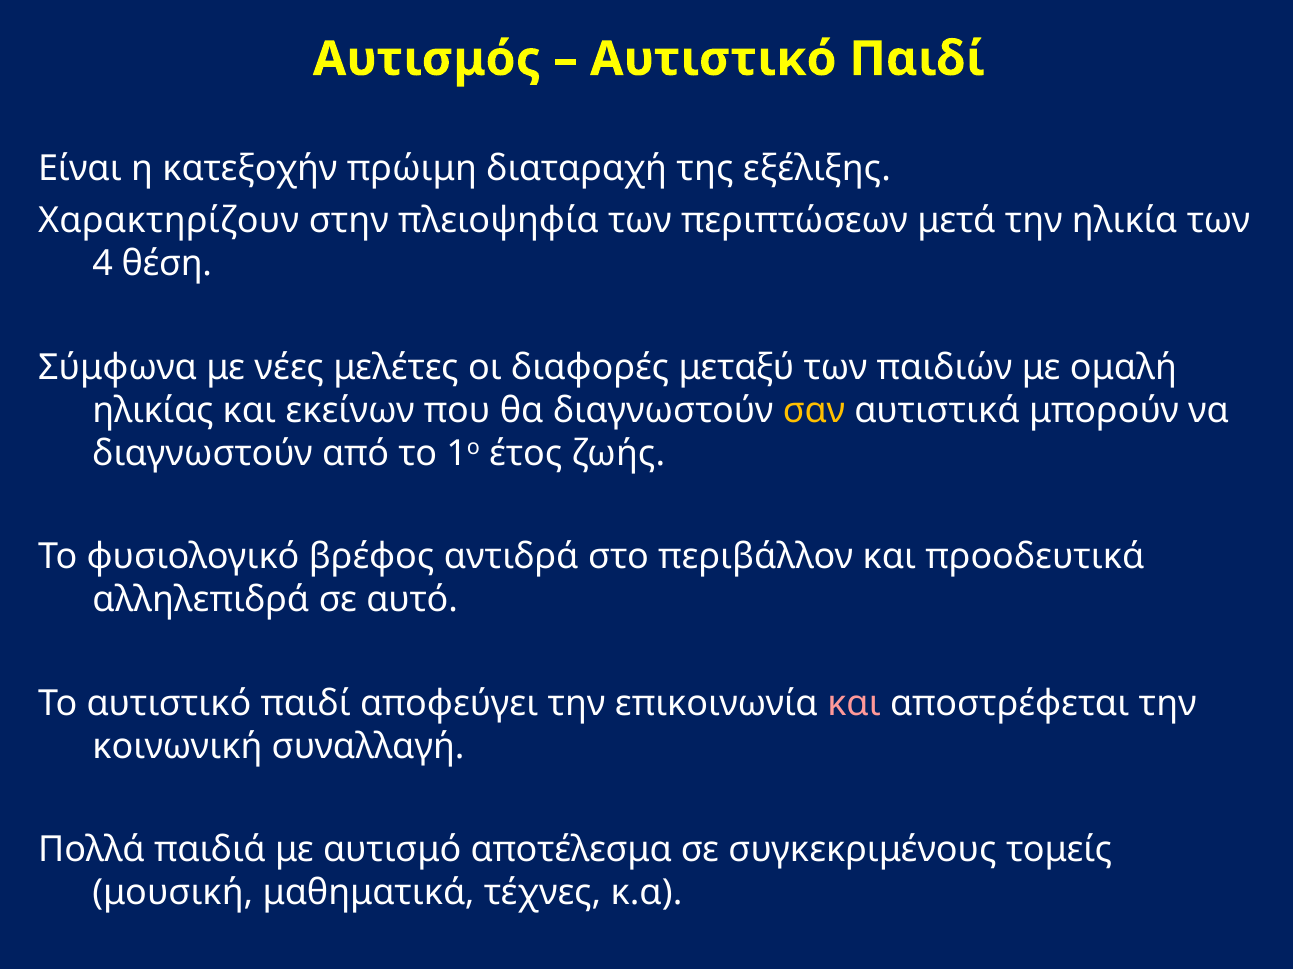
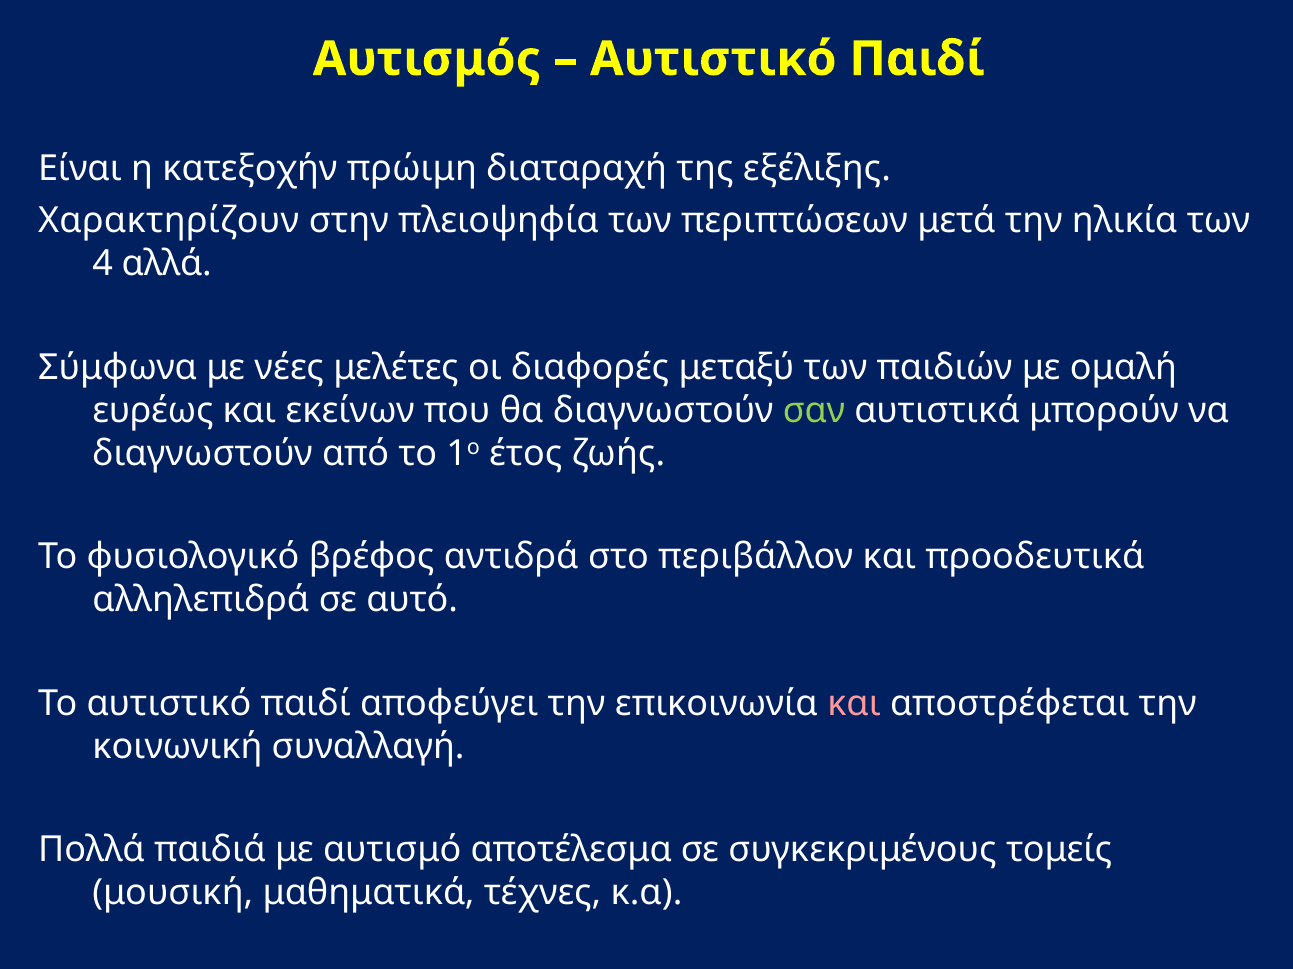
θέση: θέση -> αλλά (167, 264)
ηλικίας: ηλικίας -> ευρέως (153, 411)
σαν colour: yellow -> light green (814, 411)
